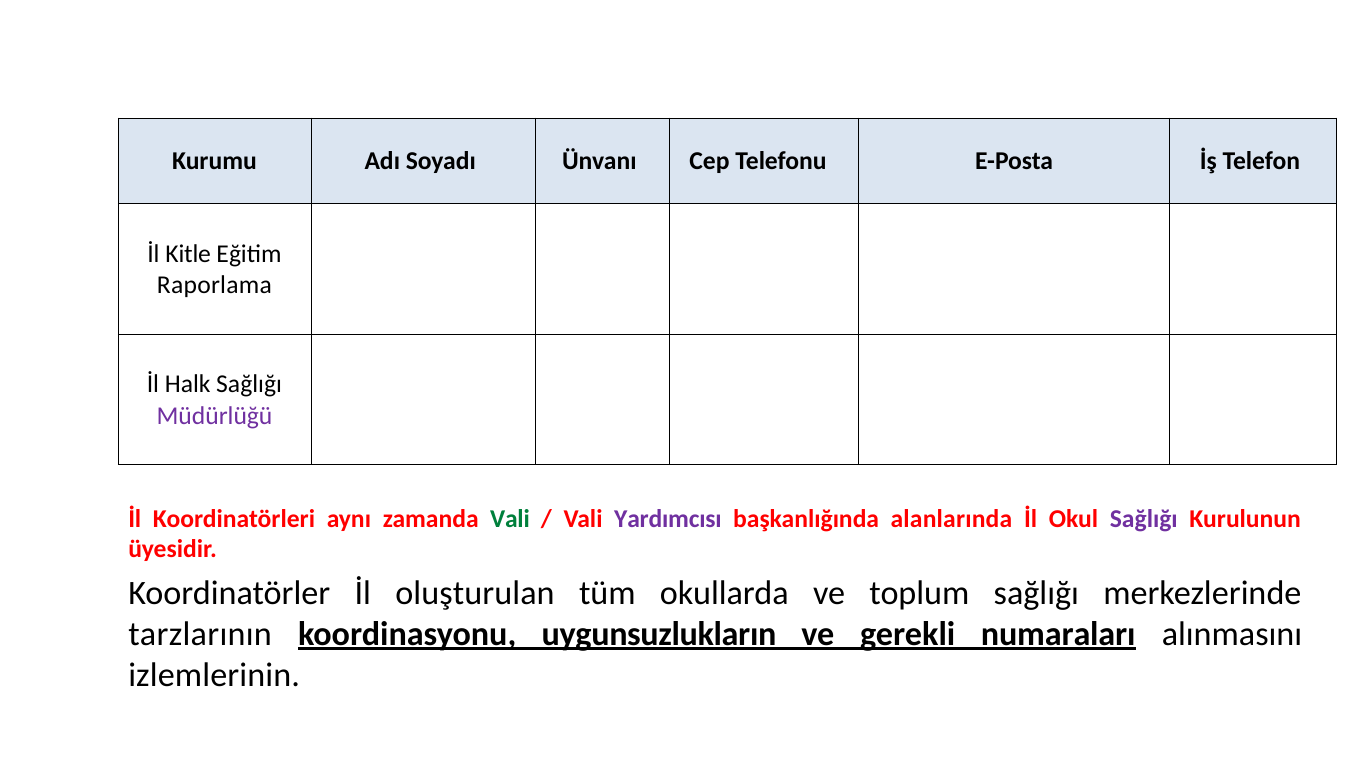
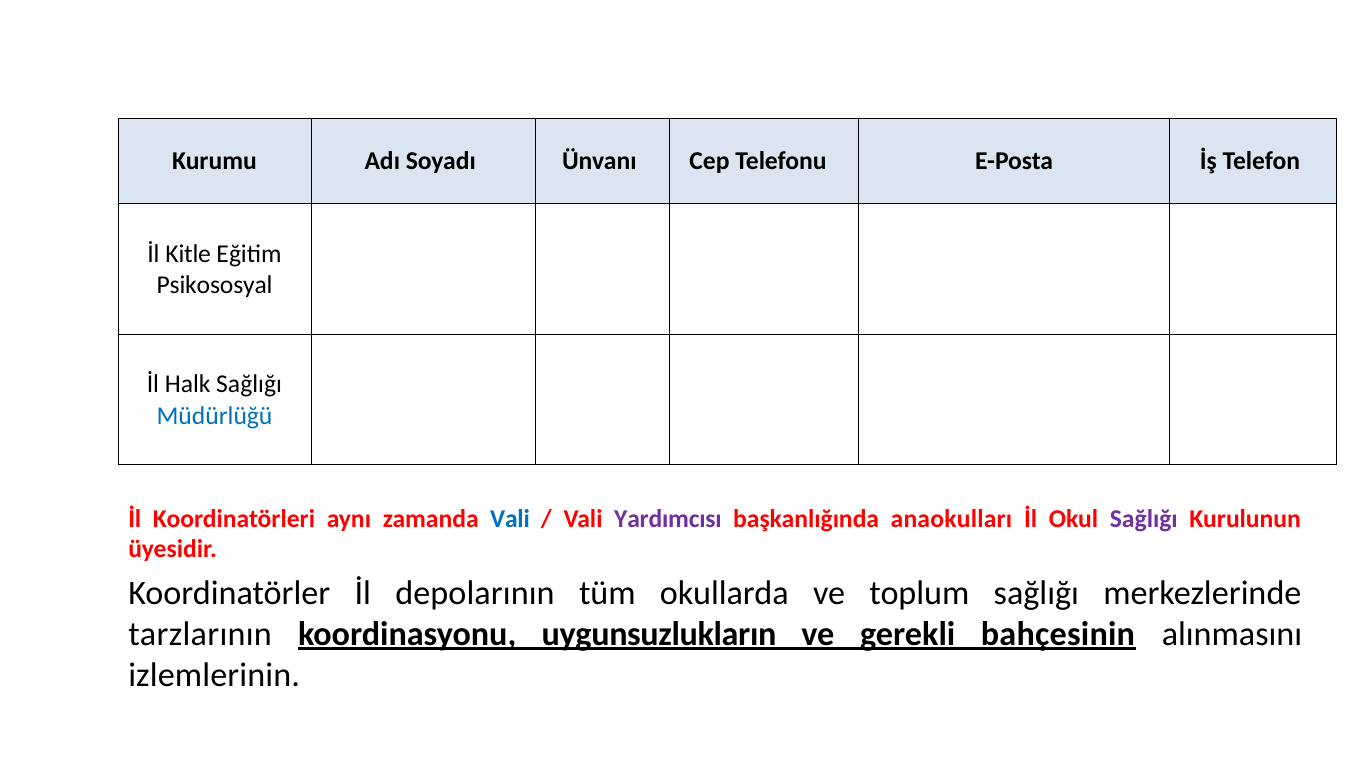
Raporlama: Raporlama -> Psikososyal (215, 285)
Müdürlüğü colour: purple -> blue (215, 415)
Vali colour: green -> blue (510, 518)
alanlarında: alanlarında -> anaokulları (951, 518)
oluşturulan: oluşturulan -> depolarının (475, 592)
numaraları: numaraları -> bahçesinin (1058, 633)
